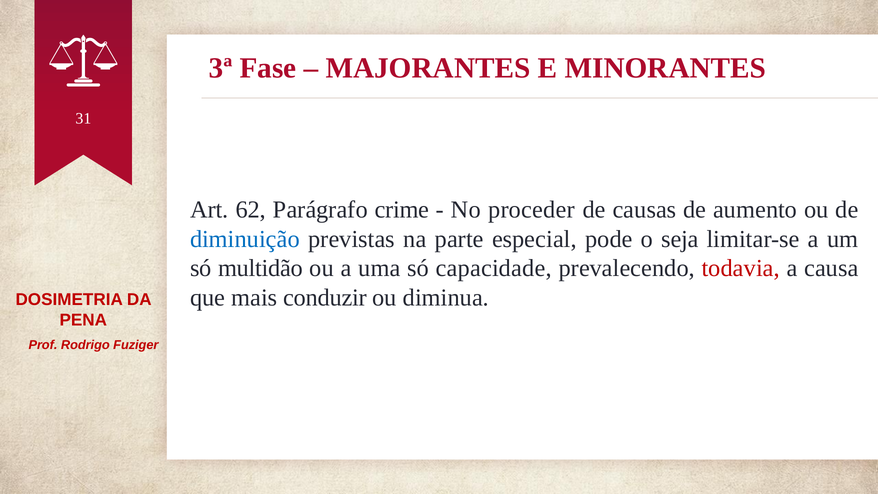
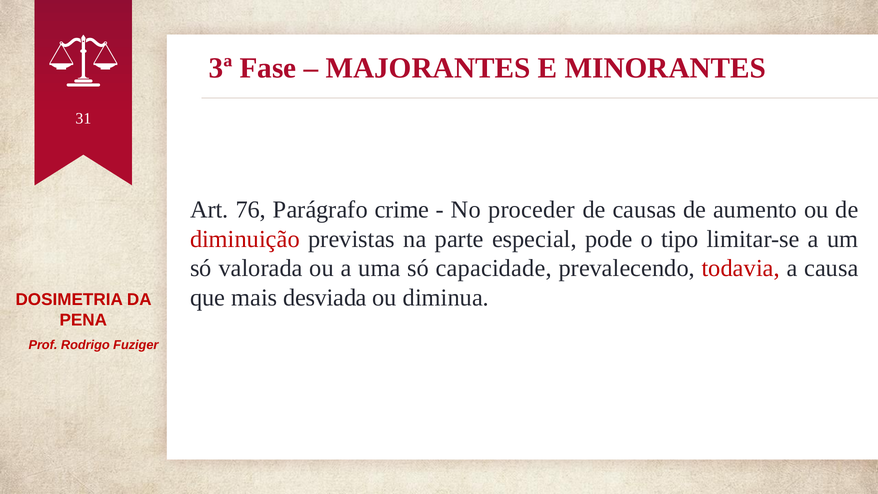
62: 62 -> 76 (251, 210)
diminuição colour: blue -> red (245, 239)
seja: seja -> tipo (680, 239)
multidão: multidão -> valorada (261, 268)
conduzir: conduzir -> desviada (325, 298)
